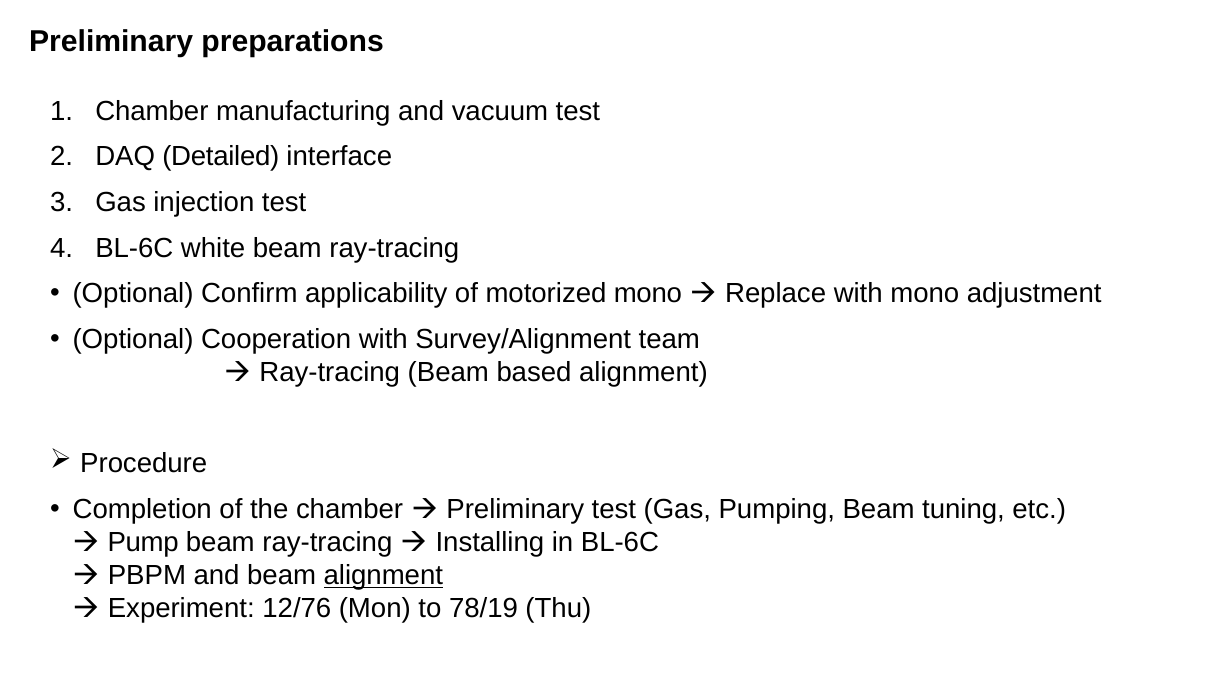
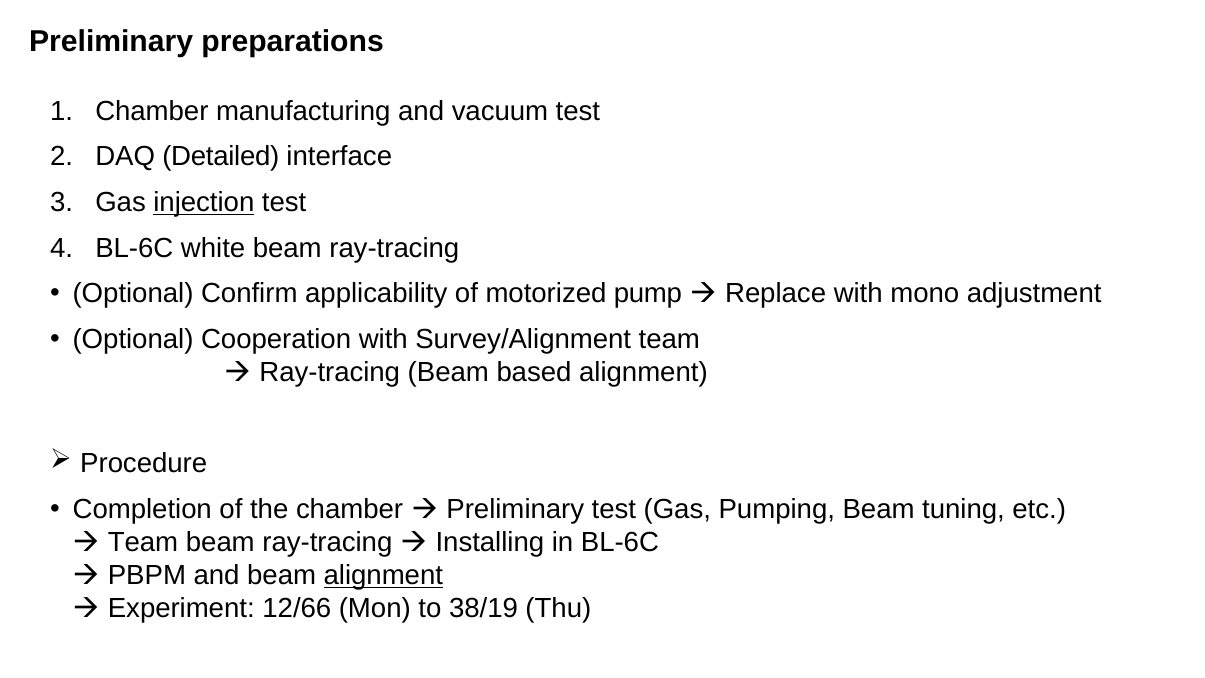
injection underline: none -> present (204, 202)
motorized mono: mono -> pump (648, 294)
Pump: Pump -> Team (143, 542)
12/76: 12/76 -> 12/66 (297, 609)
78/19: 78/19 -> 38/19 (483, 609)
